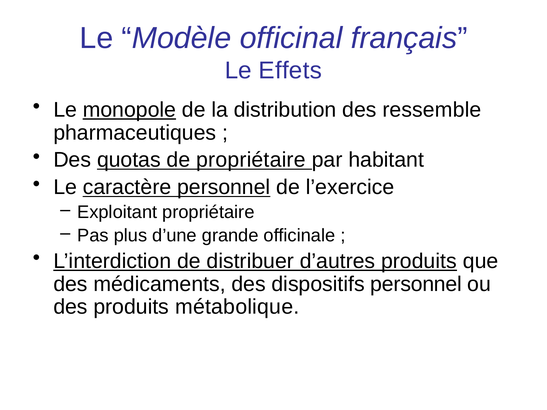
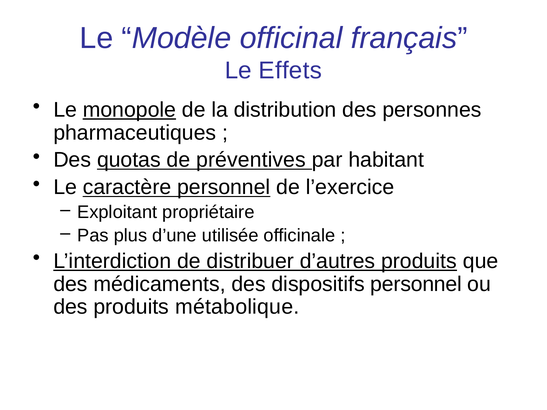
ressemble: ressemble -> personnes (432, 110)
de propriétaire: propriétaire -> préventives (251, 160)
grande: grande -> utilisée (230, 236)
